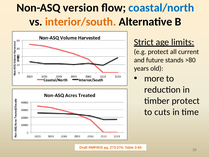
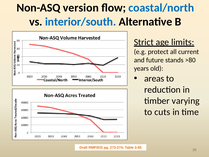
interior/south colour: orange -> blue (81, 22)
more: more -> areas (154, 78)
timber protect: protect -> varying (186, 101)
